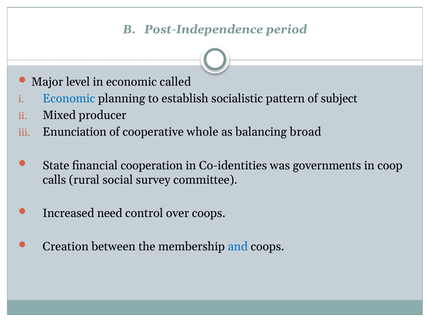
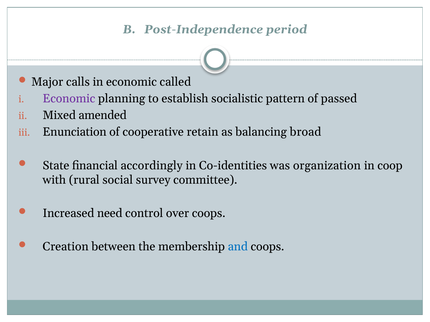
level: level -> calls (78, 82)
Economic colour: blue -> purple (69, 99)
subject: subject -> passed (339, 99)
producer: producer -> amended (103, 115)
whole: whole -> retain (202, 132)
cooperation: cooperation -> accordingly (152, 166)
governments: governments -> organization (327, 166)
calls: calls -> with (54, 180)
